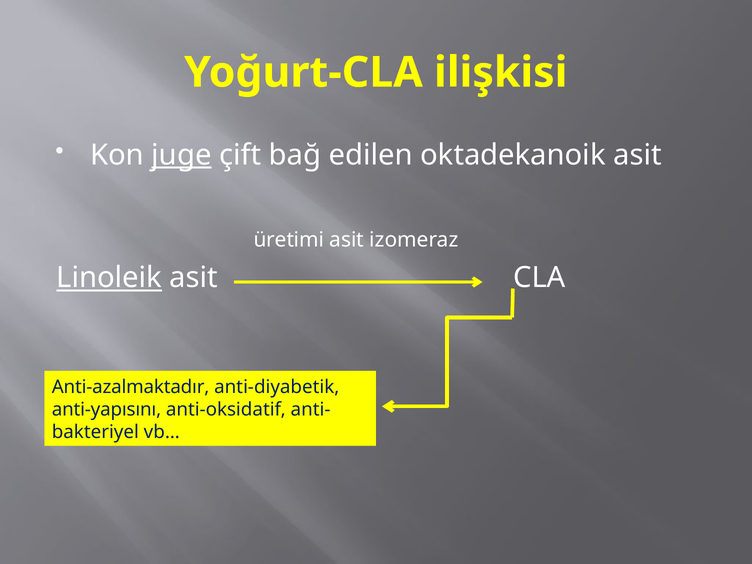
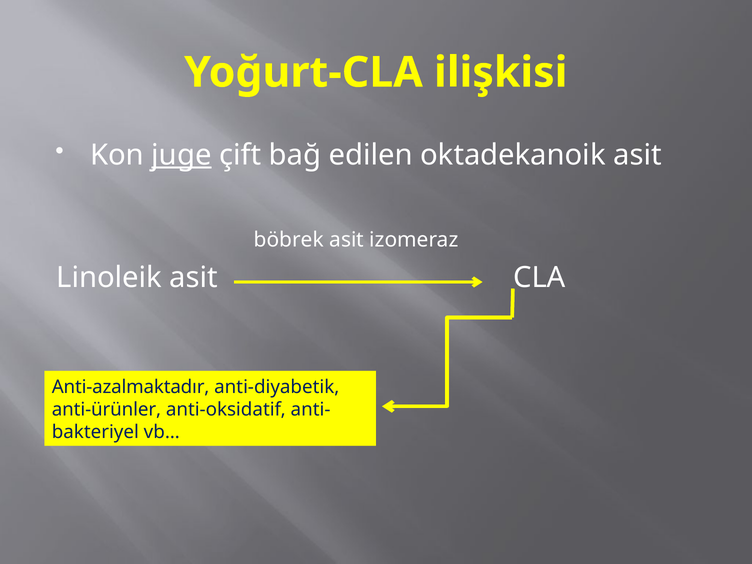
üretimi: üretimi -> böbrek (289, 240)
Linoleik underline: present -> none (109, 278)
anti-yapısını: anti-yapısını -> anti-ürünler (106, 410)
